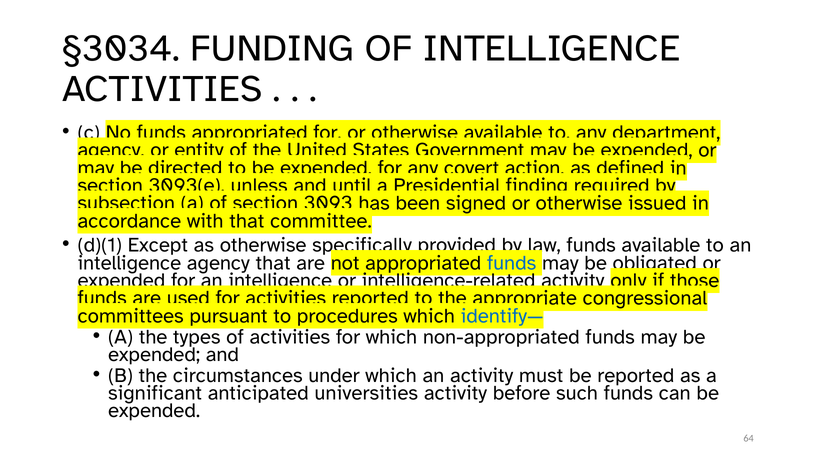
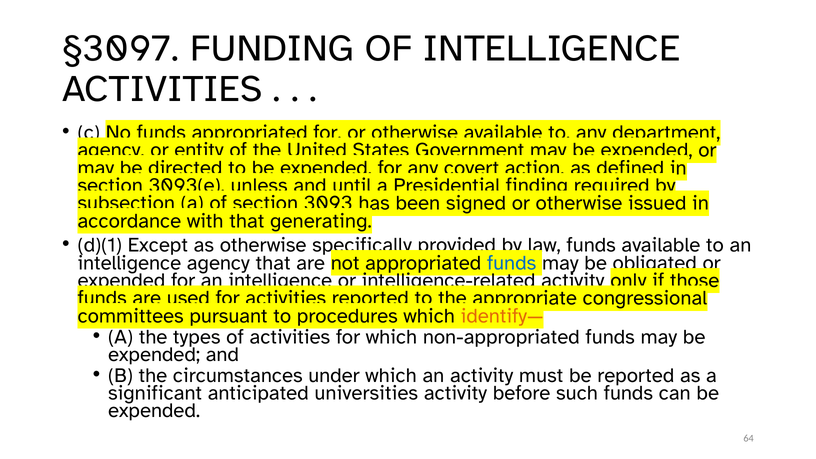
§3034: §3034 -> §3097 (121, 48)
committee: committee -> generating (321, 221)
identify— colour: blue -> orange (502, 316)
